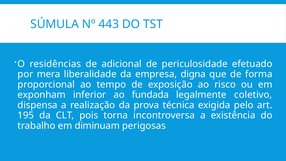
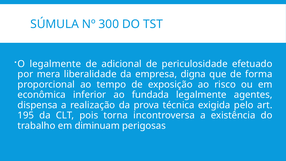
443: 443 -> 300 (109, 24)
O residências: residências -> legalmente (55, 64)
exponham: exponham -> econômica (42, 95)
coletivo: coletivo -> agentes (253, 95)
